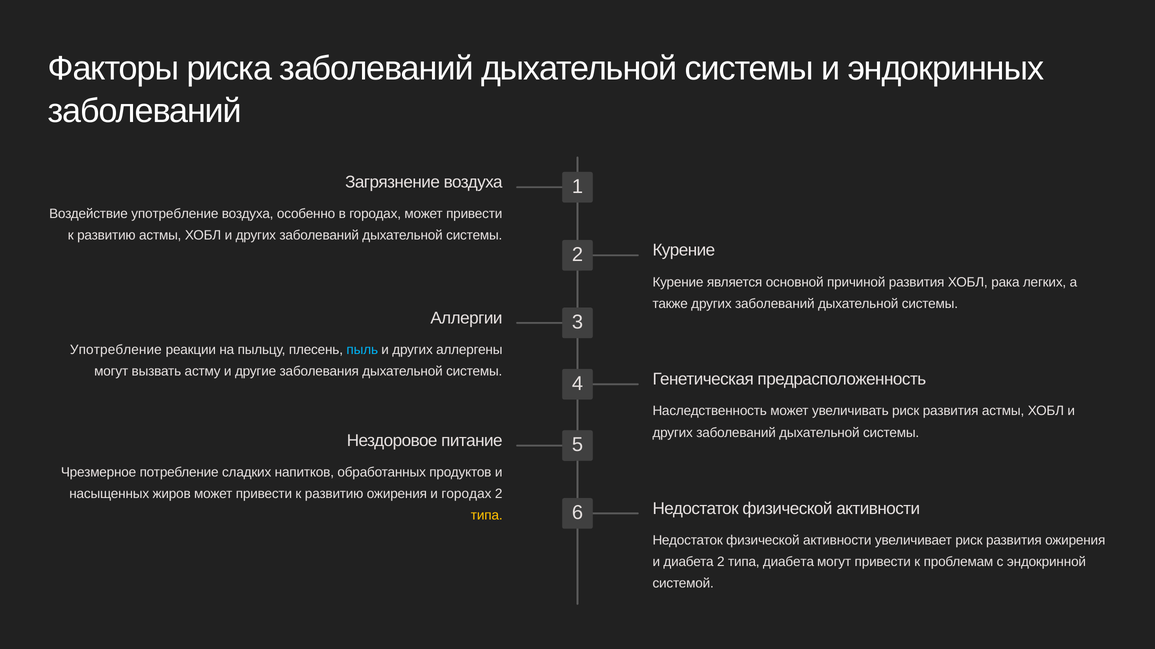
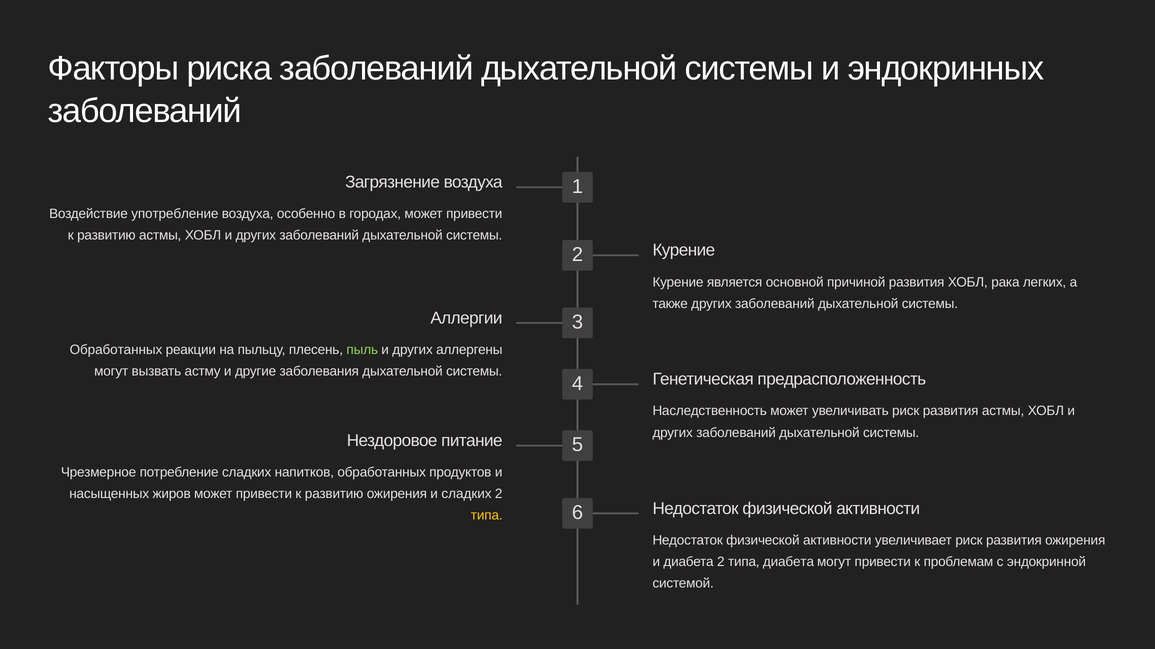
Употребление: Употребление -> Обработанных (116, 350)
пыль colour: light blue -> light green (362, 350)
и городах: городах -> сладких (466, 494)
